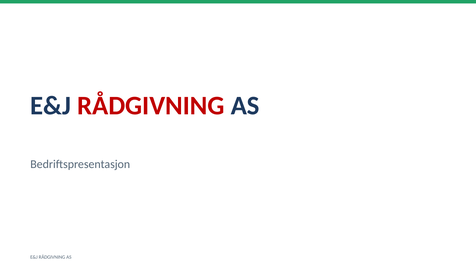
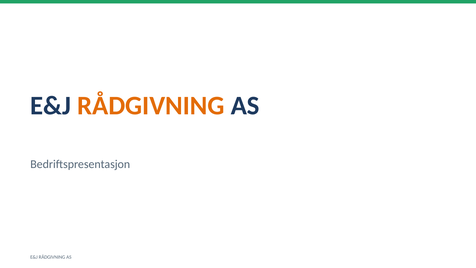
RÅDGIVNING colour: red -> orange (151, 106)
